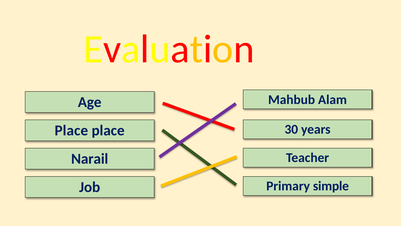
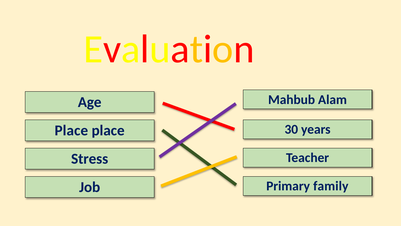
Narail: Narail -> Stress (90, 159)
simple: simple -> family (331, 186)
